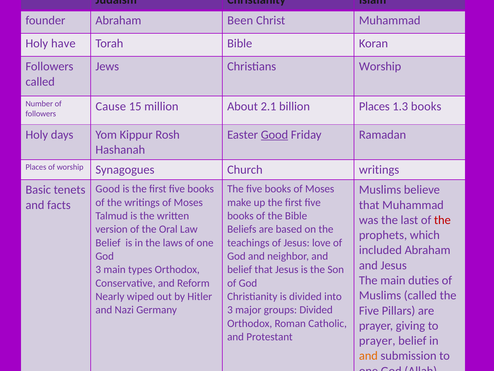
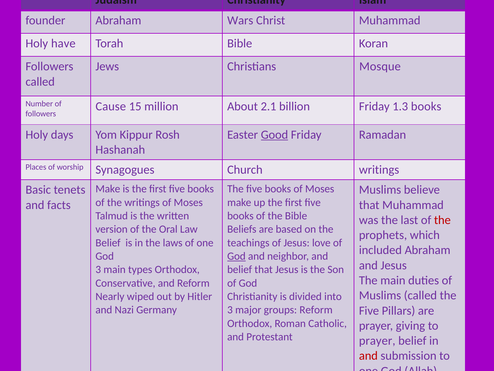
Been: Been -> Wars (240, 20)
Christians Worship: Worship -> Mosque (380, 66)
billion Places: Places -> Friday (374, 106)
Good: Good -> Make (108, 189)
God underline: none -> present (236, 256)
groups Divided: Divided -> Reform (316, 310)
and colour: orange -> red (368, 355)
